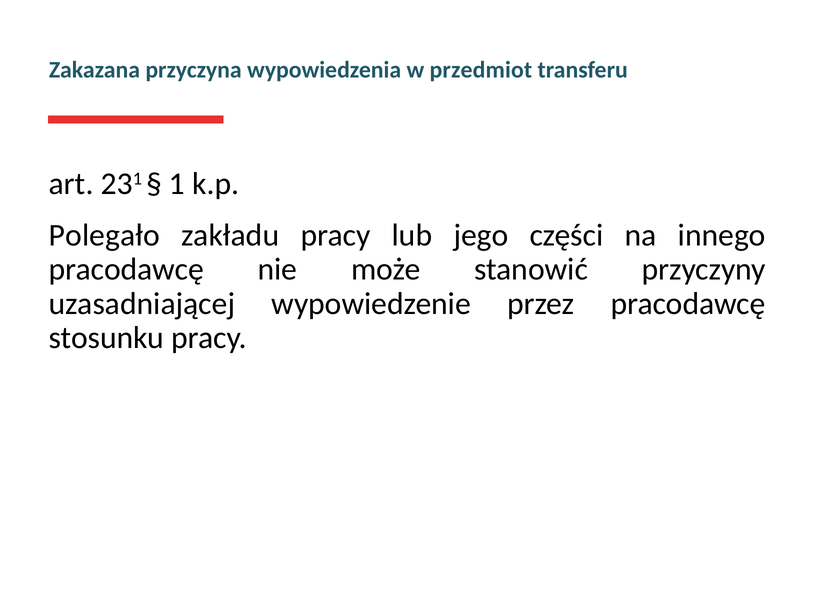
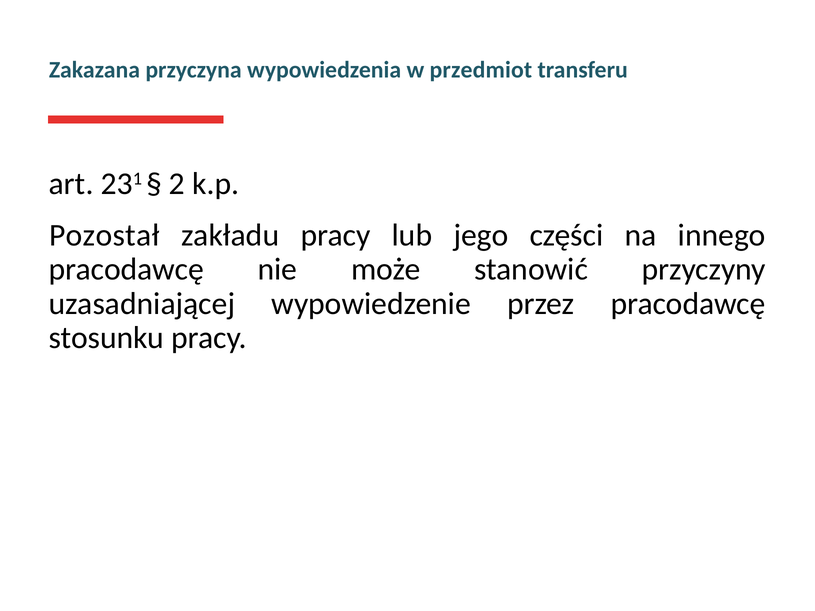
1: 1 -> 2 (177, 184)
Polegało: Polegało -> Pozostał (104, 235)
